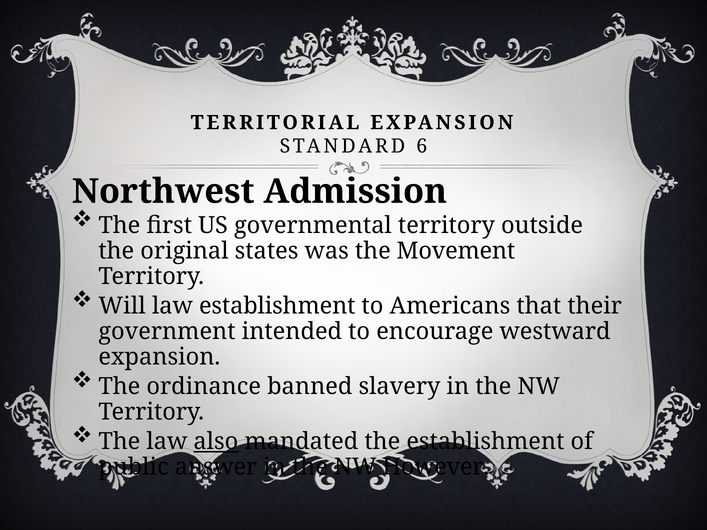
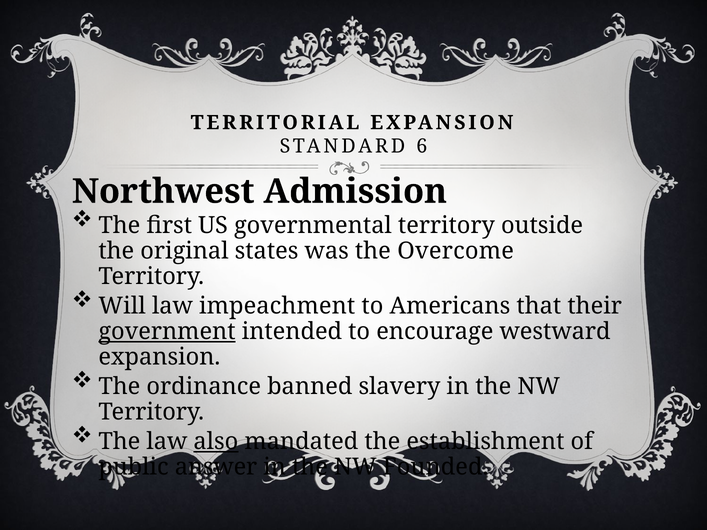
Movement: Movement -> Overcome (456, 251)
law establishment: establishment -> impeachment (277, 306)
government underline: none -> present (167, 332)
However: However -> Founded (436, 467)
